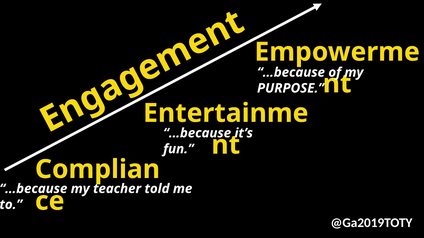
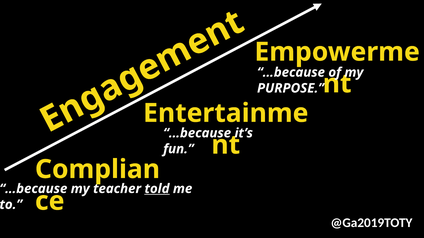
told underline: none -> present (157, 189)
